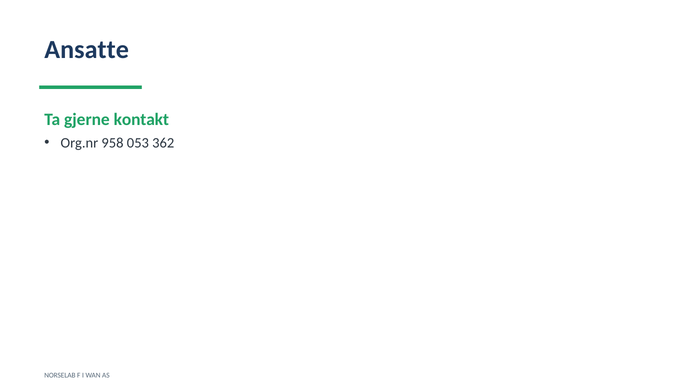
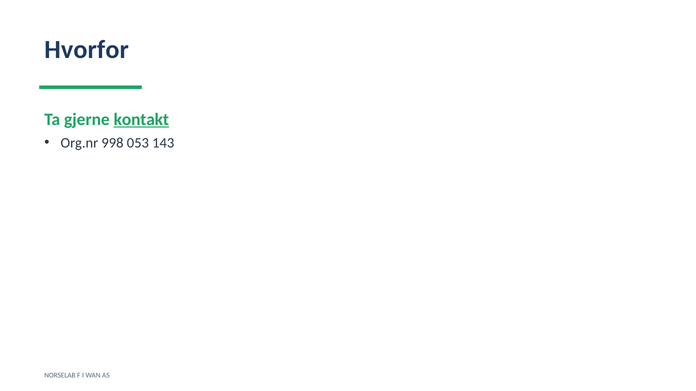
Ansatte: Ansatte -> Hvorfor (87, 50)
kontakt underline: none -> present (141, 120)
958: 958 -> 998 (113, 143)
362: 362 -> 143 (163, 143)
